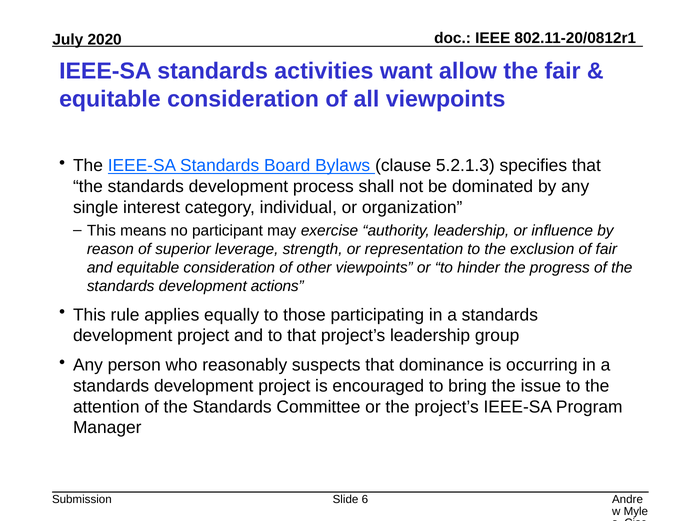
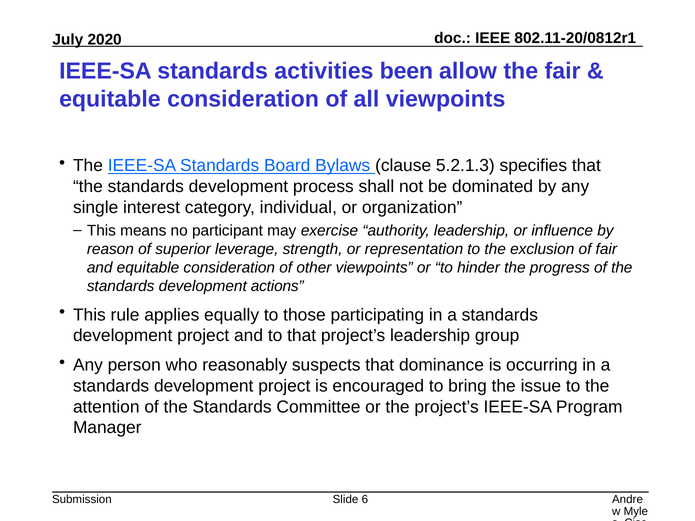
want: want -> been (406, 71)
